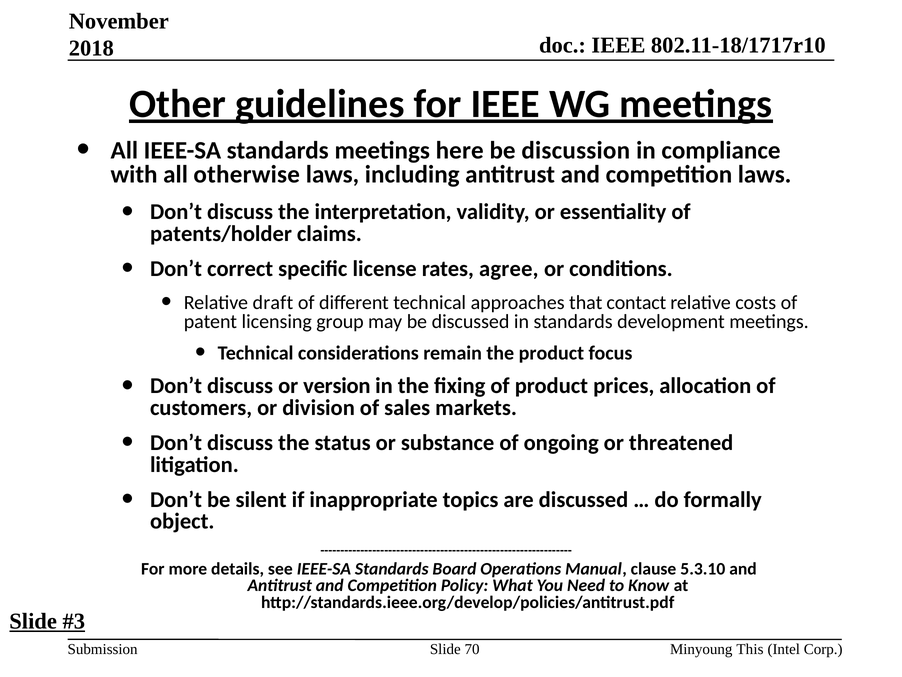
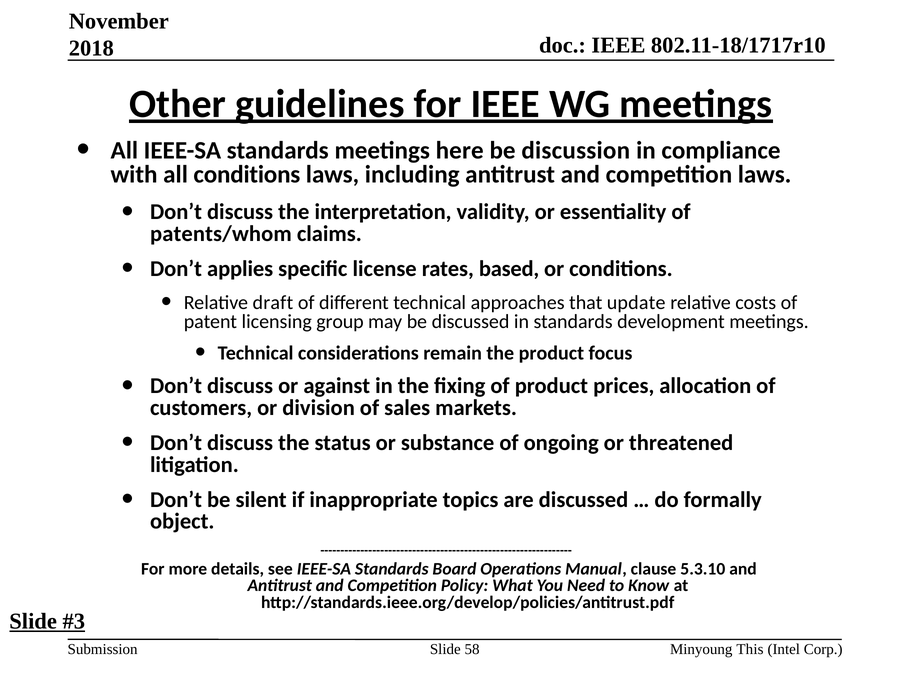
all otherwise: otherwise -> conditions (247, 174)
patents/holder: patents/holder -> patents/whom (221, 234)
correct: correct -> applies (240, 269)
agree: agree -> based (509, 269)
contact: contact -> update (636, 302)
version: version -> against (337, 386)
70: 70 -> 58 (472, 649)
